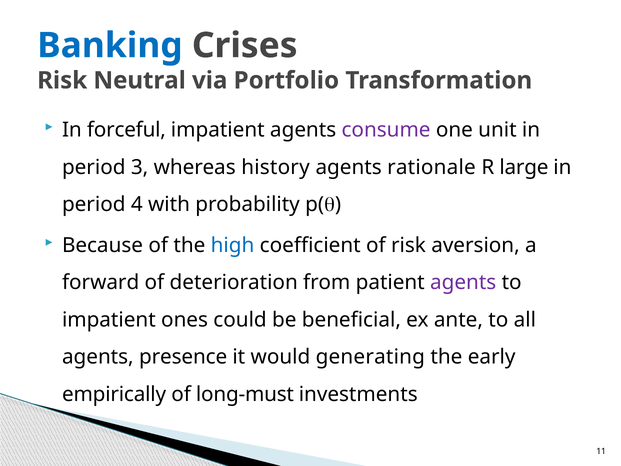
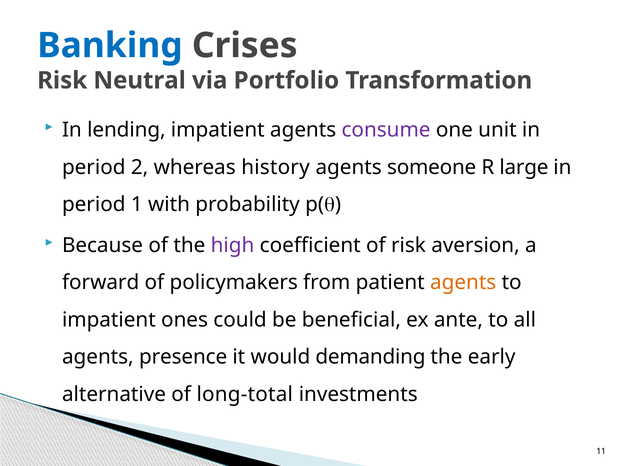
forceful: forceful -> lending (126, 130)
3: 3 -> 2 (140, 167)
rationale: rationale -> someone (432, 167)
4: 4 -> 1 (137, 204)
high colour: blue -> purple (233, 245)
deterioration: deterioration -> policymakers (234, 282)
agents colour: purple -> orange (463, 282)
generating: generating -> demanding (370, 357)
empirically: empirically -> alternative (114, 394)
long-must: long-must -> long-total (245, 394)
